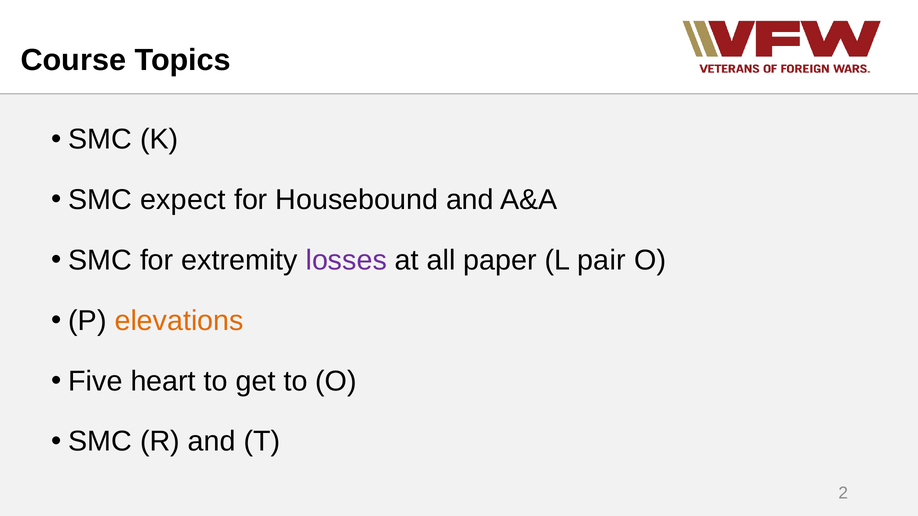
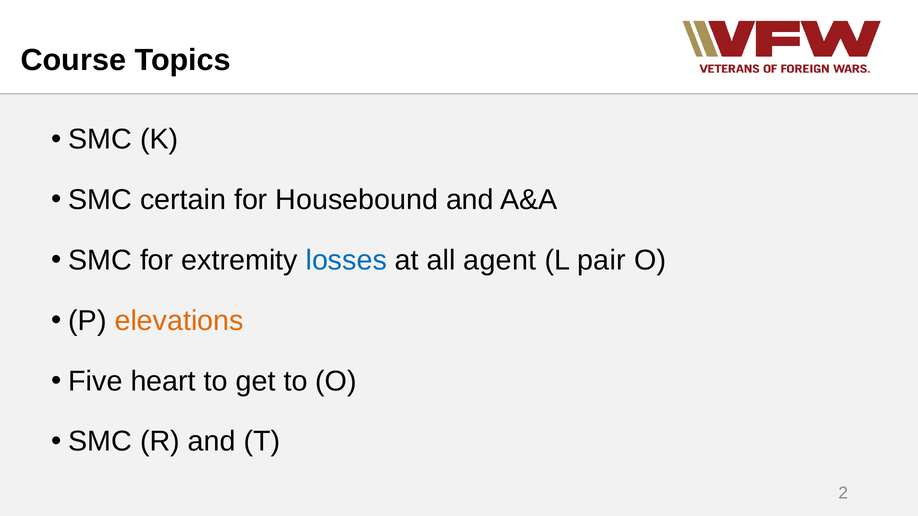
expect: expect -> certain (183, 200)
losses colour: purple -> blue (346, 261)
paper: paper -> agent (500, 261)
